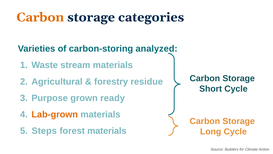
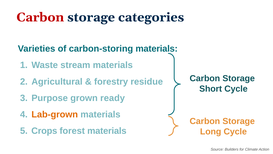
Carbon colour: orange -> red (40, 17)
carbon-storing analyzed: analyzed -> materials (157, 49)
Steps: Steps -> Crops (44, 131)
